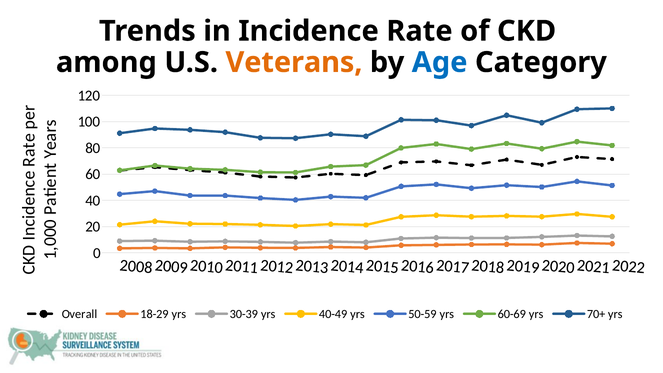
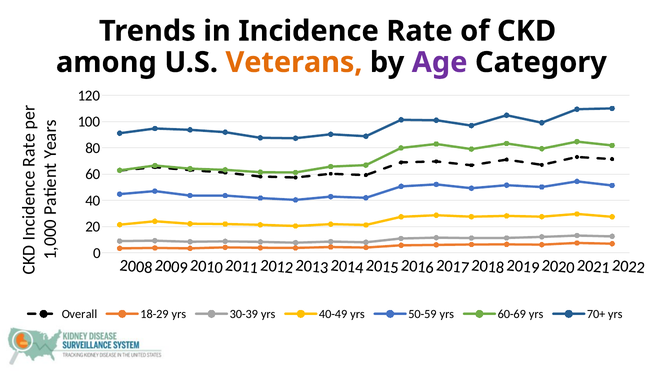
Age colour: blue -> purple (440, 62)
